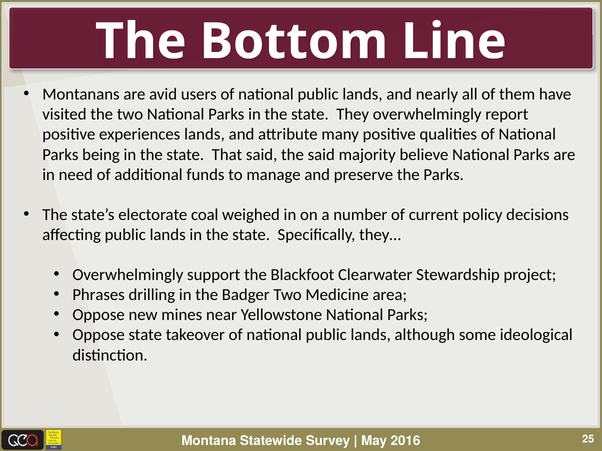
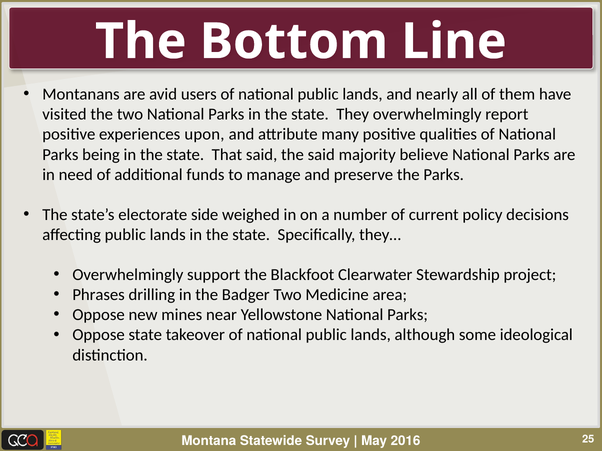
experiences lands: lands -> upon (204, 135)
coal: coal -> side (205, 215)
